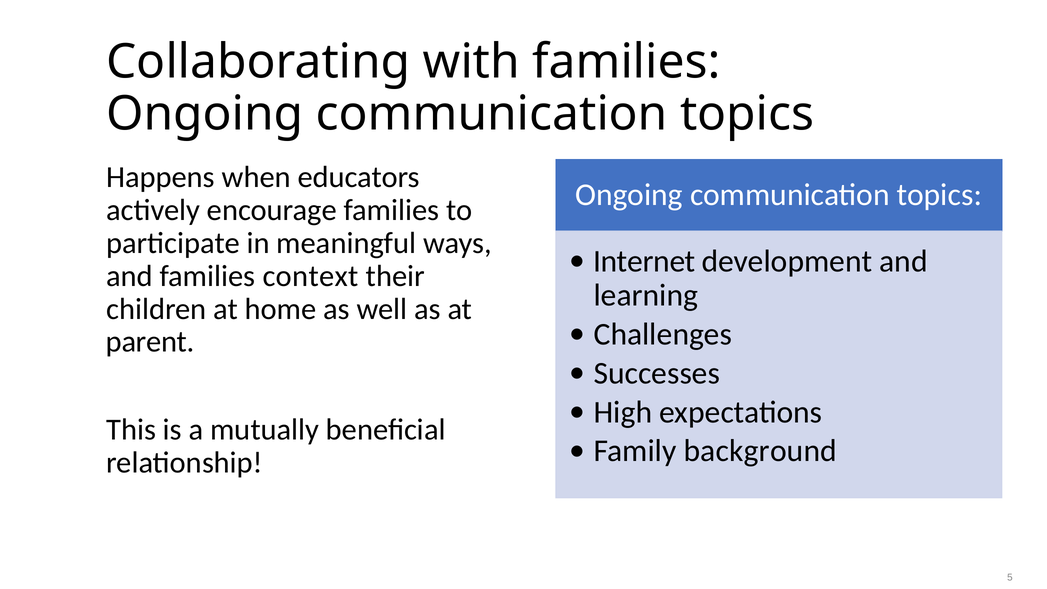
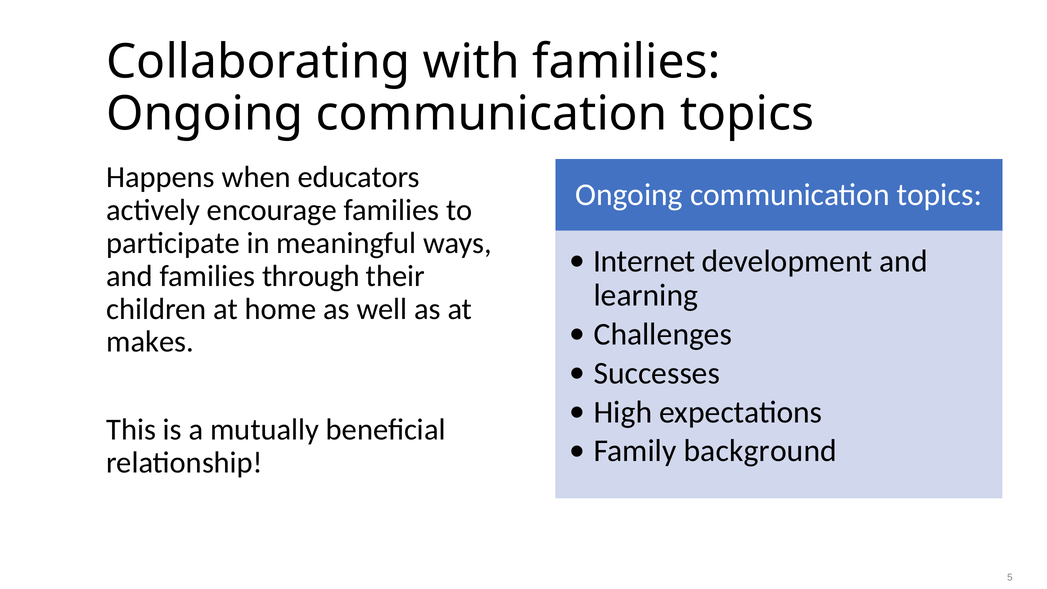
context: context -> through (311, 276)
parent: parent -> makes (150, 342)
